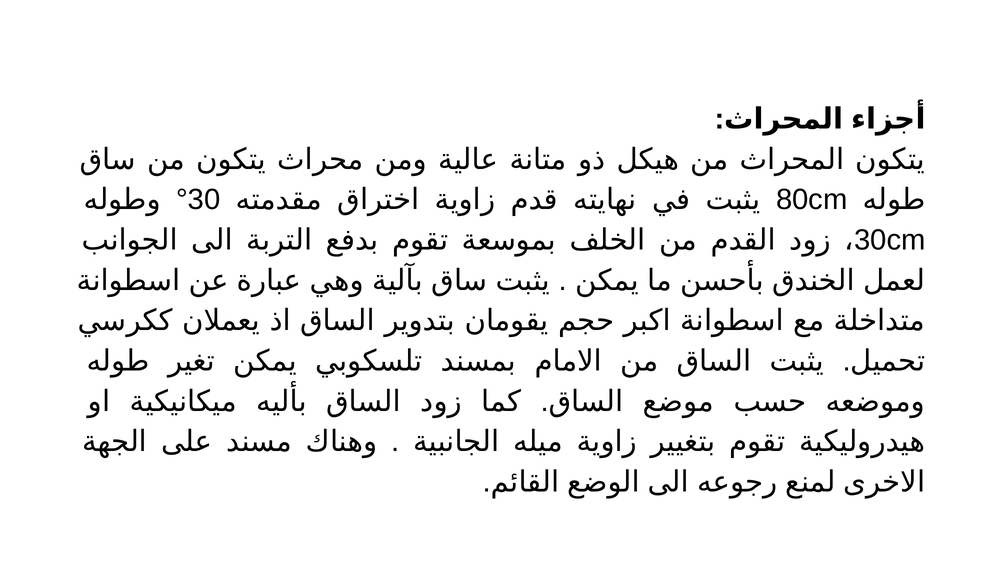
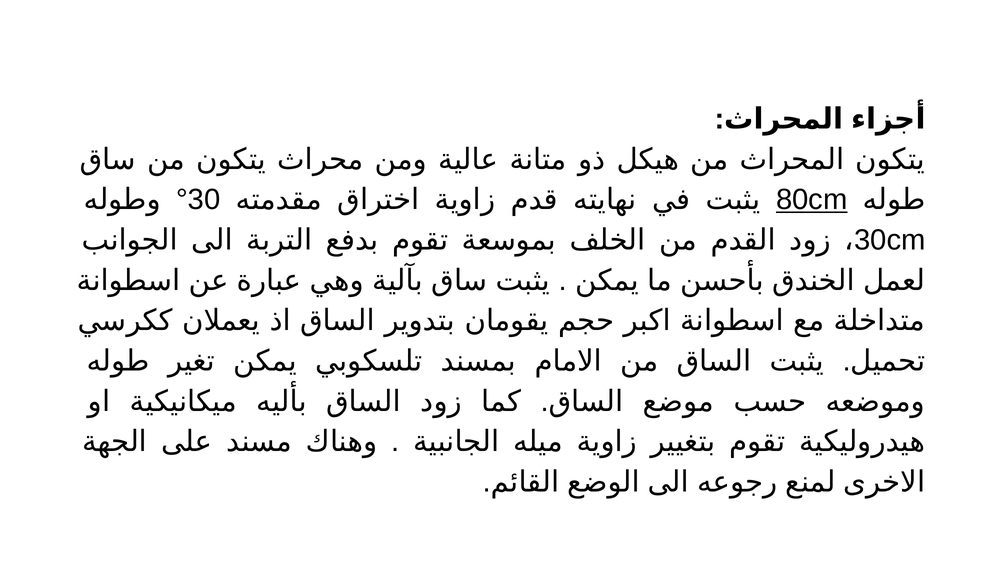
80cm underline: none -> present (812, 200)
